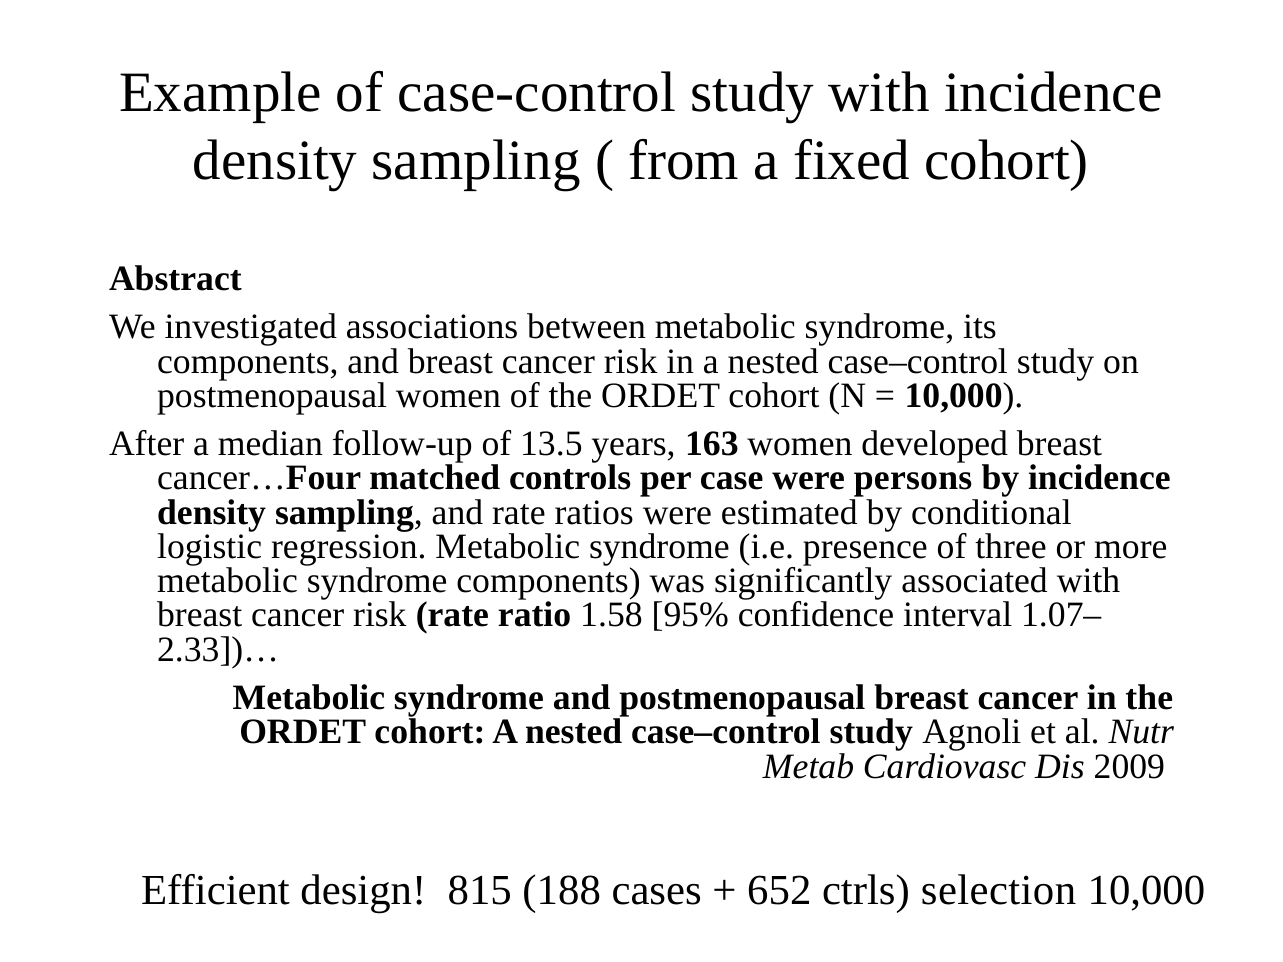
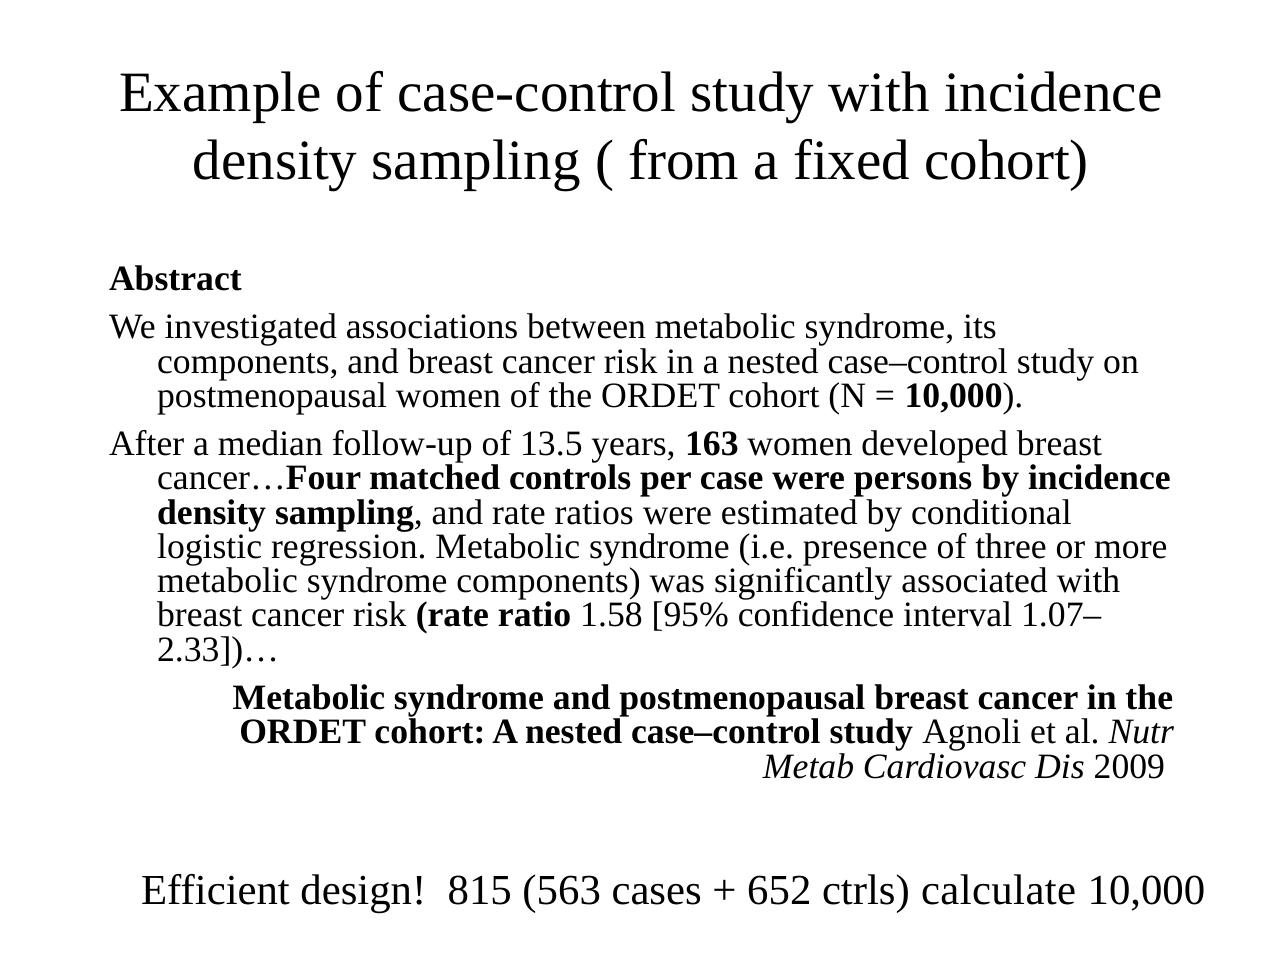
188: 188 -> 563 (562, 890)
selection: selection -> calculate (999, 890)
